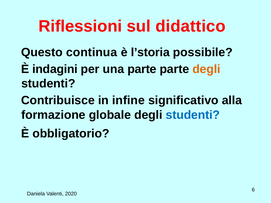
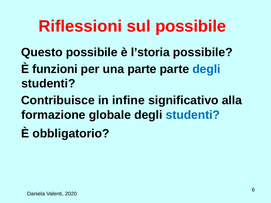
sul didattico: didattico -> possibile (191, 26)
Questo continua: continua -> possibile (92, 52)
indagini: indagini -> funzioni (55, 69)
degli colour: orange -> blue (206, 69)
